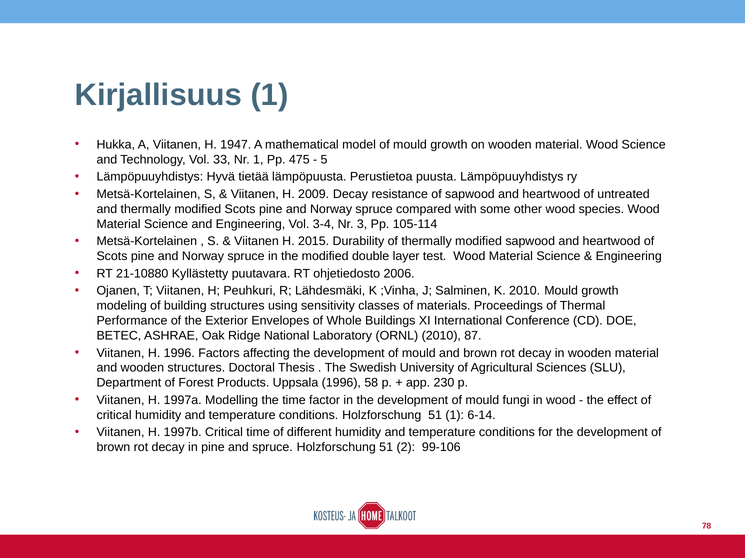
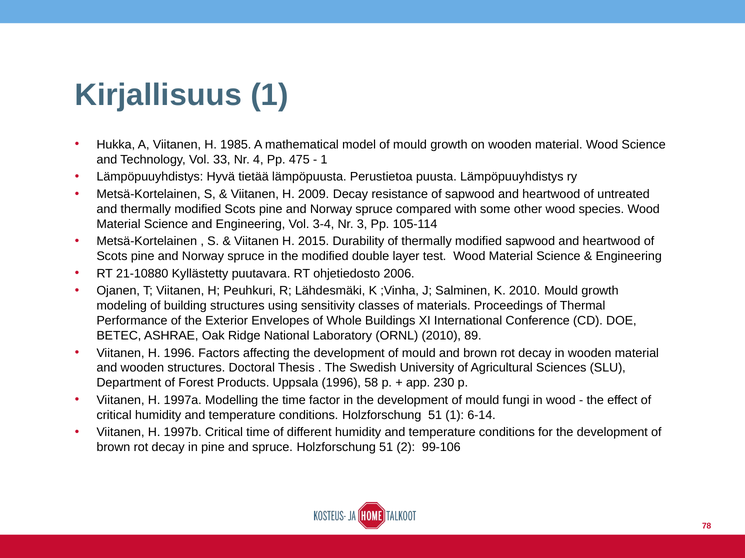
1947: 1947 -> 1985 (236, 145)
Nr 1: 1 -> 4 (258, 160)
5: 5 -> 1 (324, 160)
87: 87 -> 89 (473, 336)
